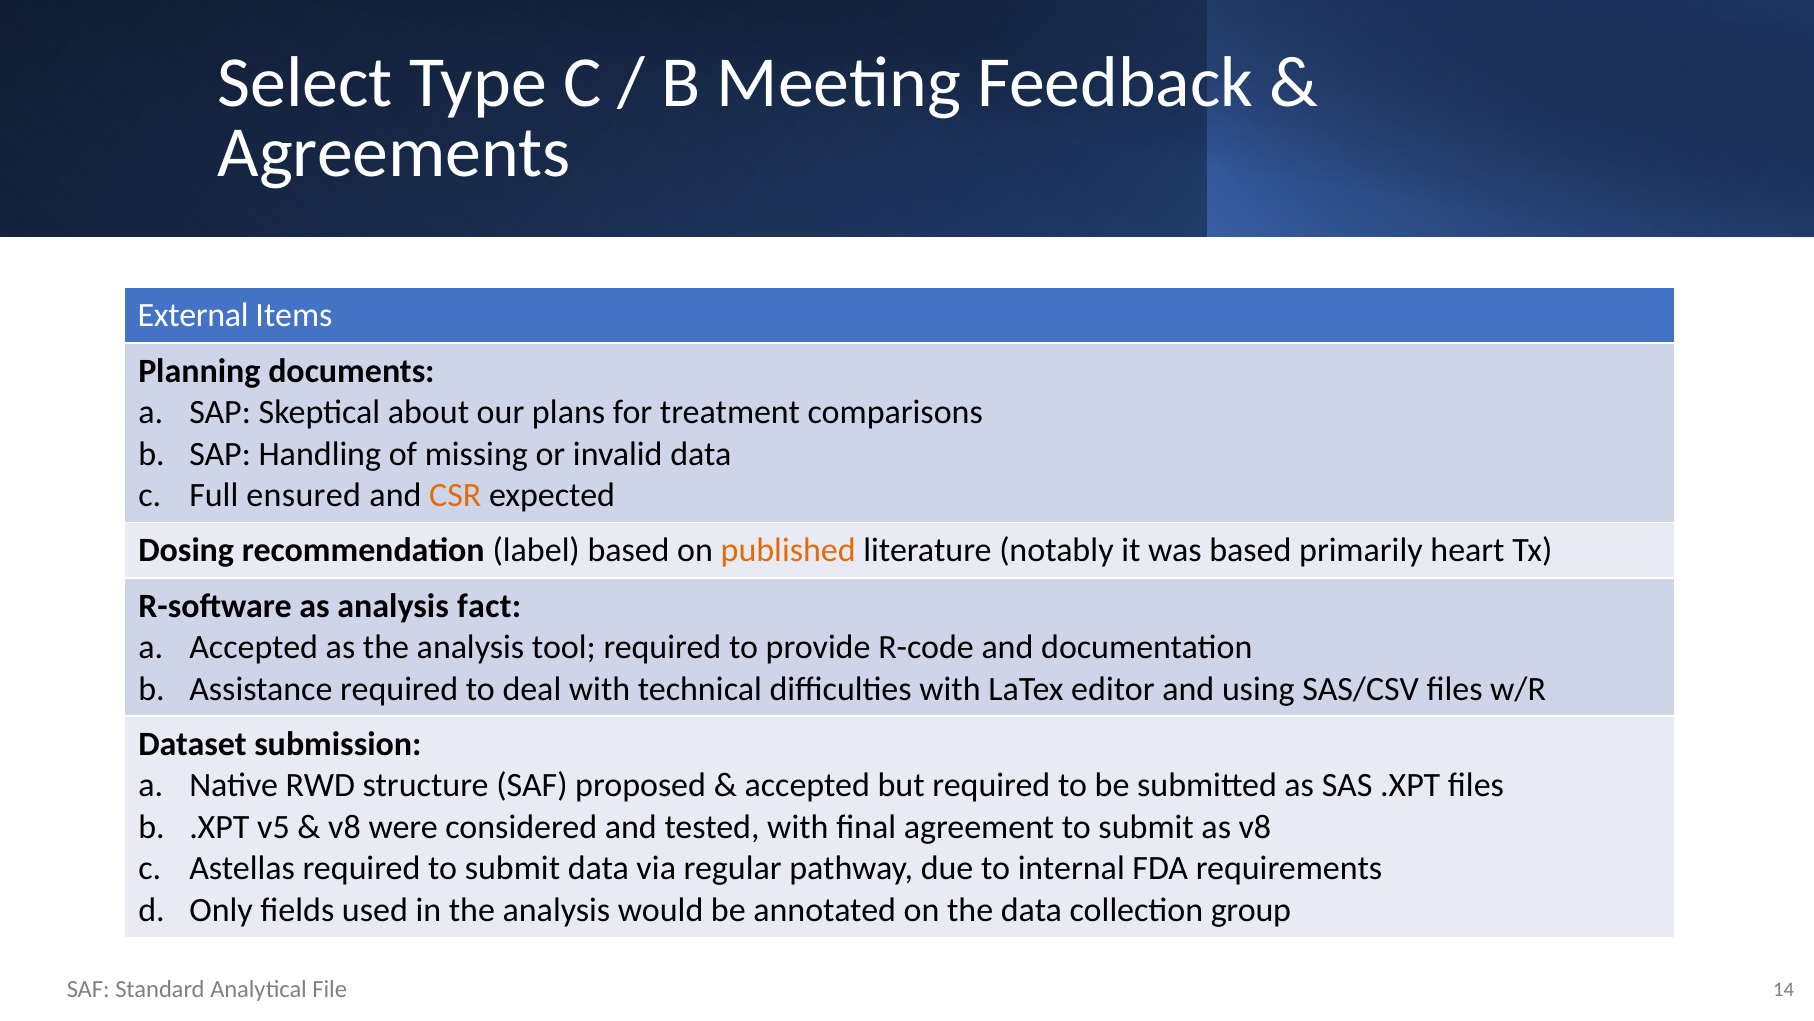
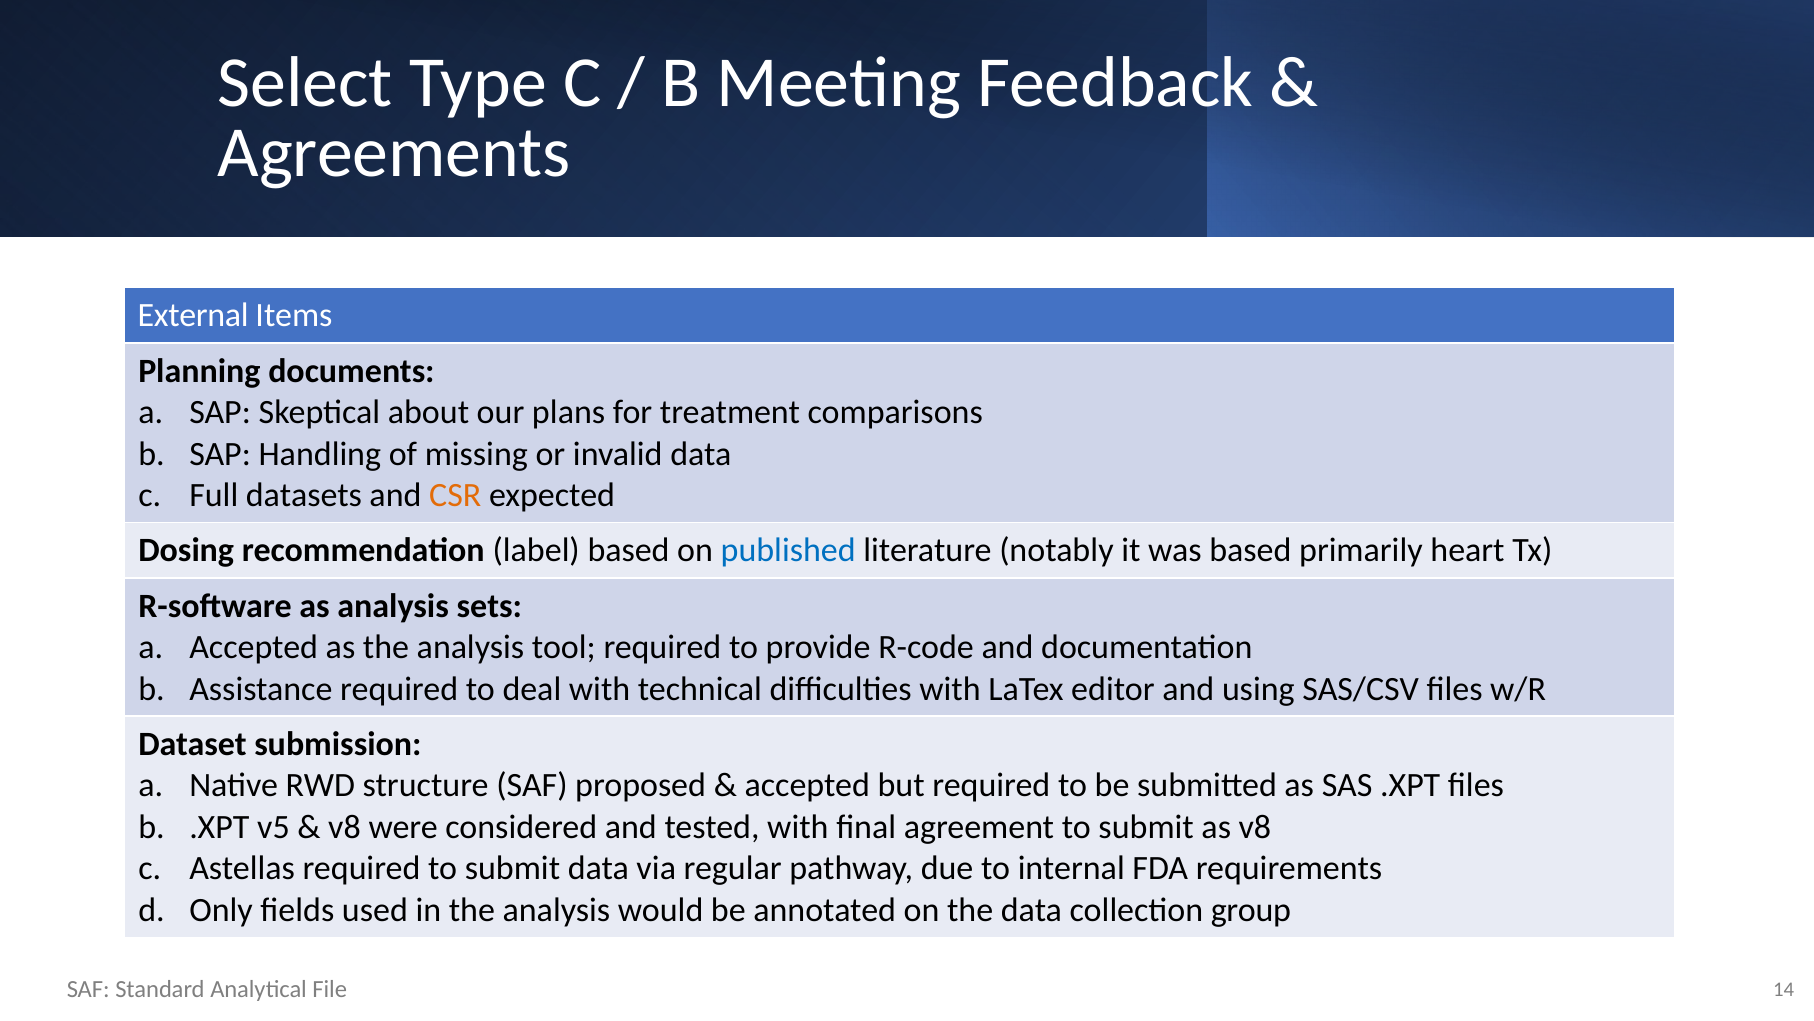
ensured: ensured -> datasets (304, 495)
published colour: orange -> blue (788, 550)
fact: fact -> sets (489, 605)
